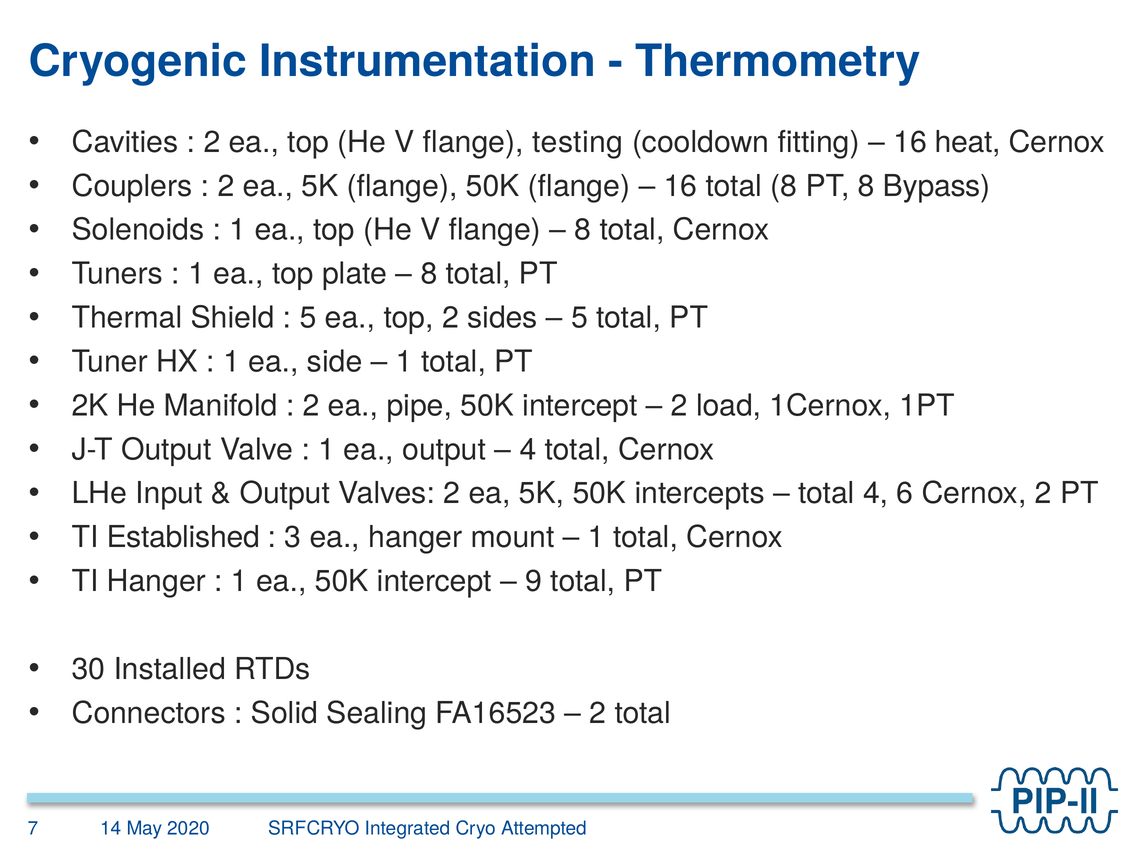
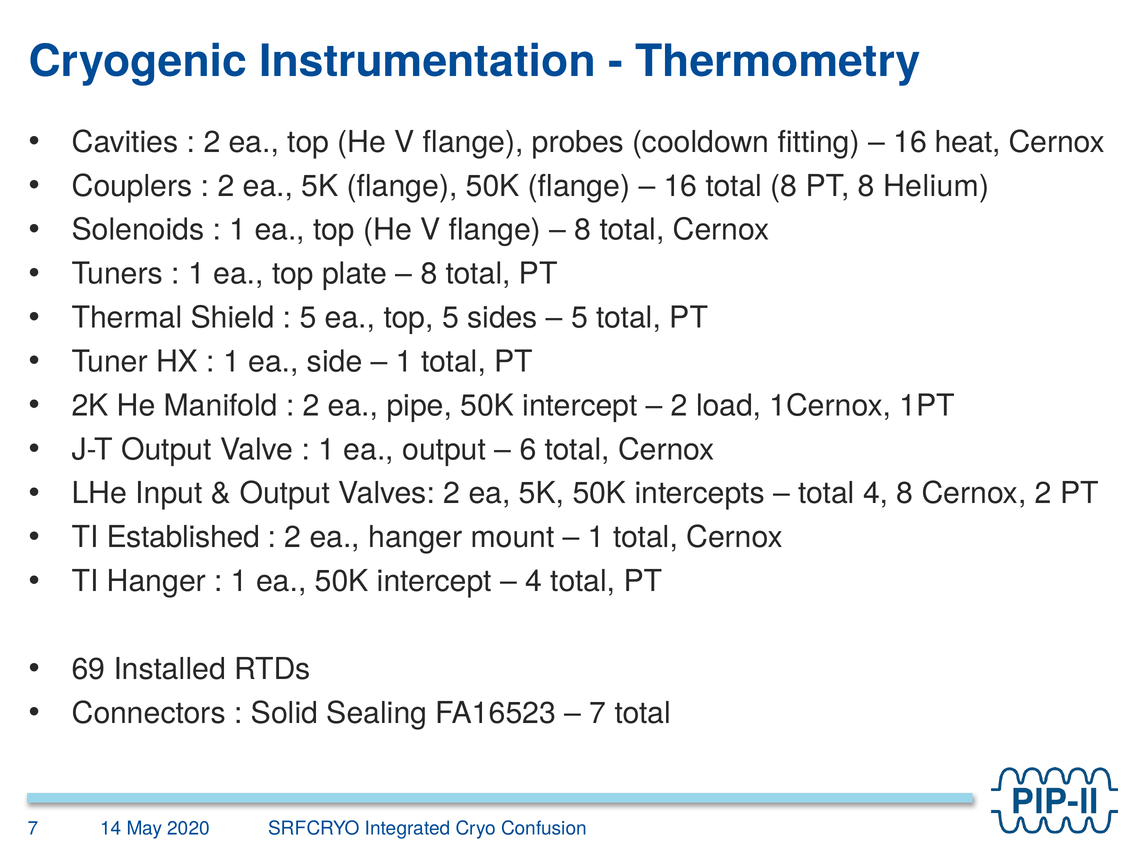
testing: testing -> probes (578, 142)
Bypass: Bypass -> Helium (936, 186)
top 2: 2 -> 5 (450, 318)
4: 4 -> 6 (528, 450)
4 6: 6 -> 8 (905, 494)
3: 3 -> 2 (293, 538)
9: 9 -> 4 (534, 582)
30: 30 -> 69 (88, 669)
2: 2 -> 7 (598, 713)
Attempted: Attempted -> Confusion (544, 829)
